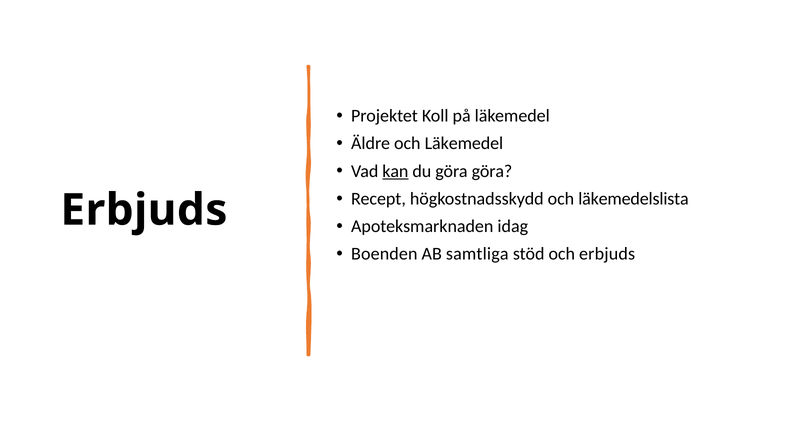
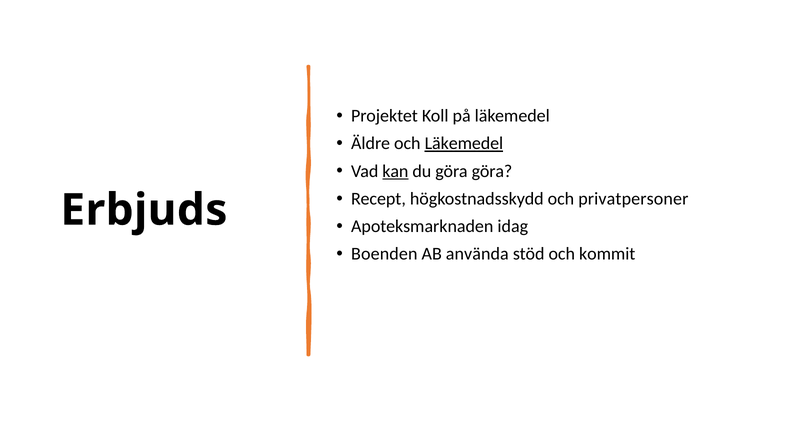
Läkemedel underline: none -> present (464, 144)
läkemedelslista: läkemedelslista -> privatpersoner (633, 199)
samtliga: samtliga -> använda (477, 254)
och erbjuds: erbjuds -> kommit (607, 254)
